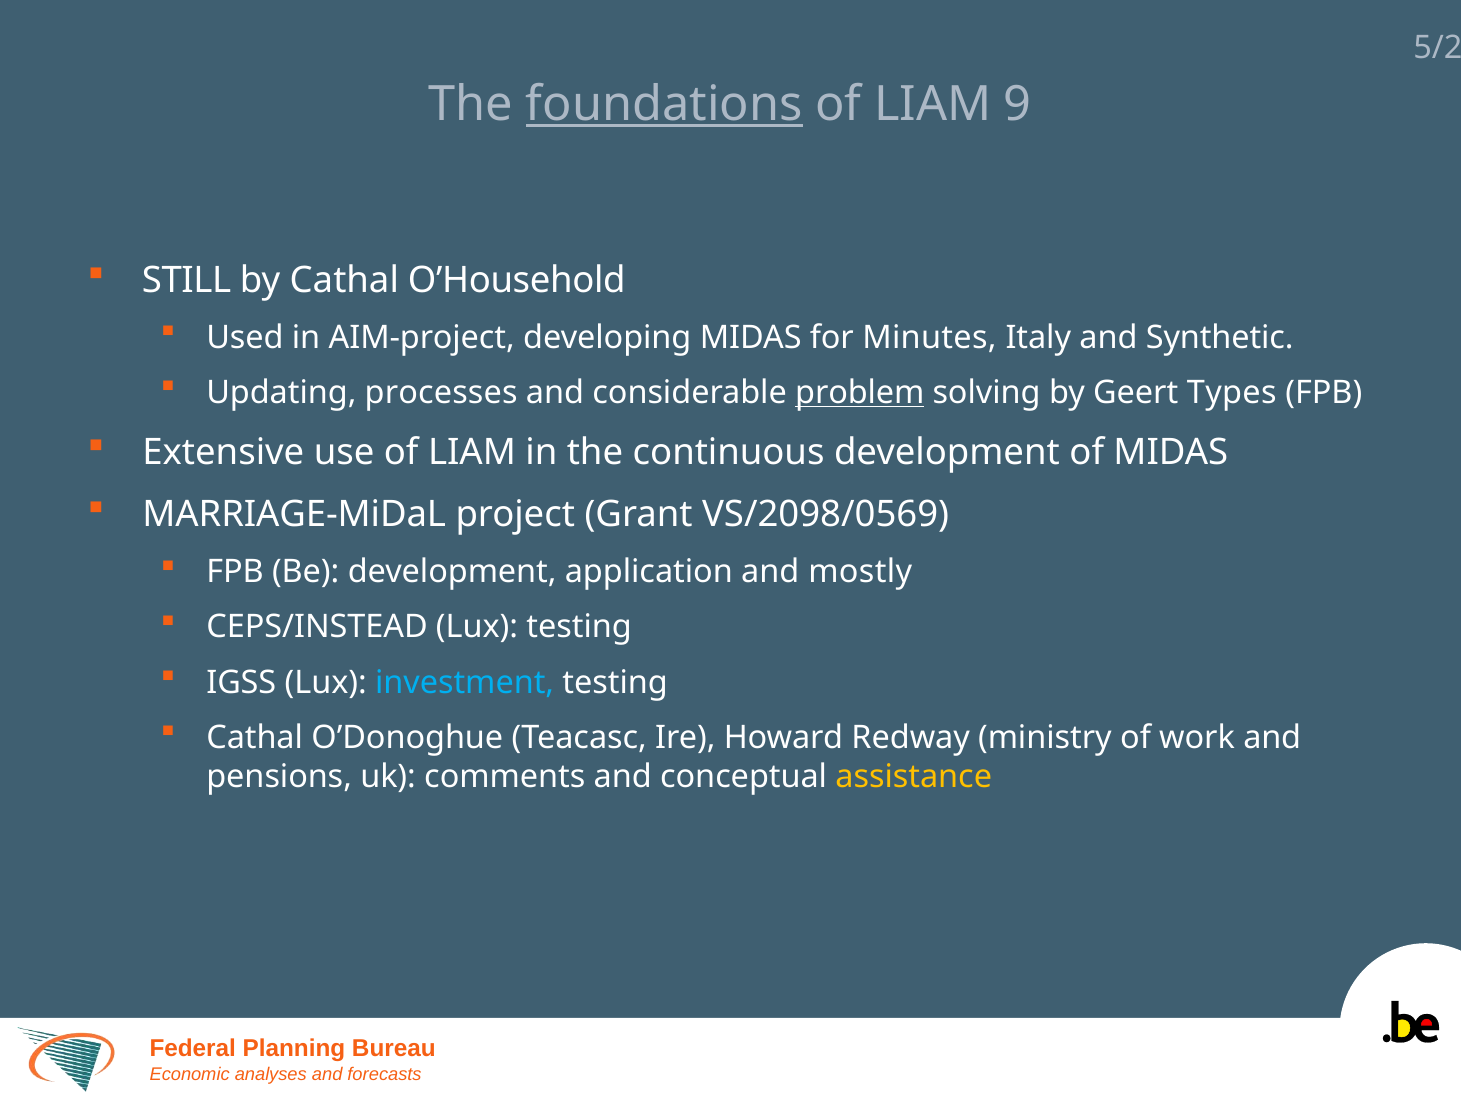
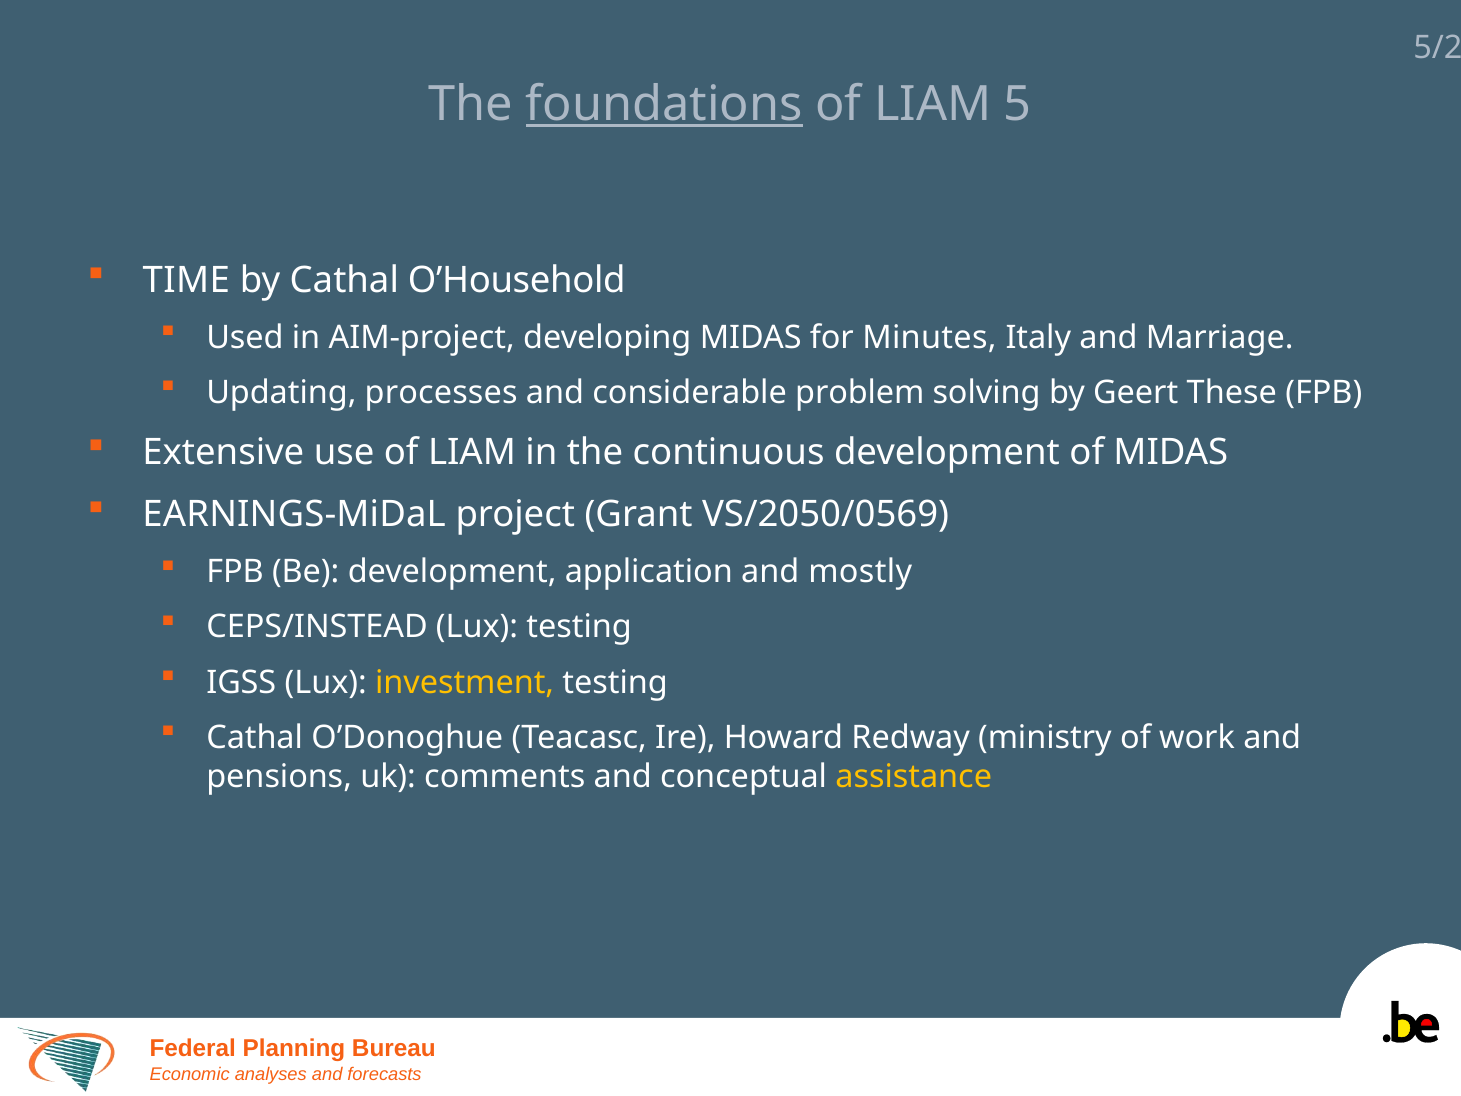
9: 9 -> 5 (1018, 104)
STILL: STILL -> TIME (186, 280)
Synthetic: Synthetic -> Marriage (1220, 337)
problem underline: present -> none (860, 392)
Types: Types -> These (1232, 392)
MARRIAGE-MiDaL: MARRIAGE-MiDaL -> EARNINGS-MiDaL (294, 515)
VS/2098/0569: VS/2098/0569 -> VS/2050/0569 (826, 515)
investment colour: light blue -> yellow (465, 682)
